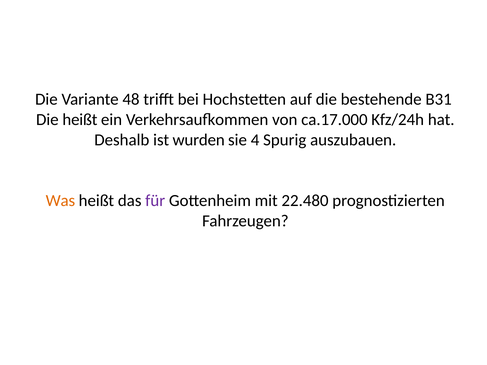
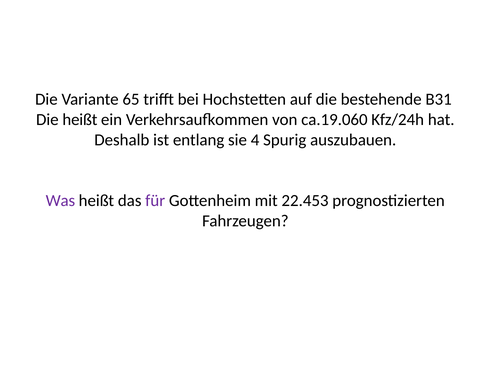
48: 48 -> 65 (131, 99)
ca.17.000: ca.17.000 -> ca.19.060 (334, 120)
wurden: wurden -> entlang (199, 140)
Was colour: orange -> purple (60, 201)
22.480: 22.480 -> 22.453 (305, 201)
